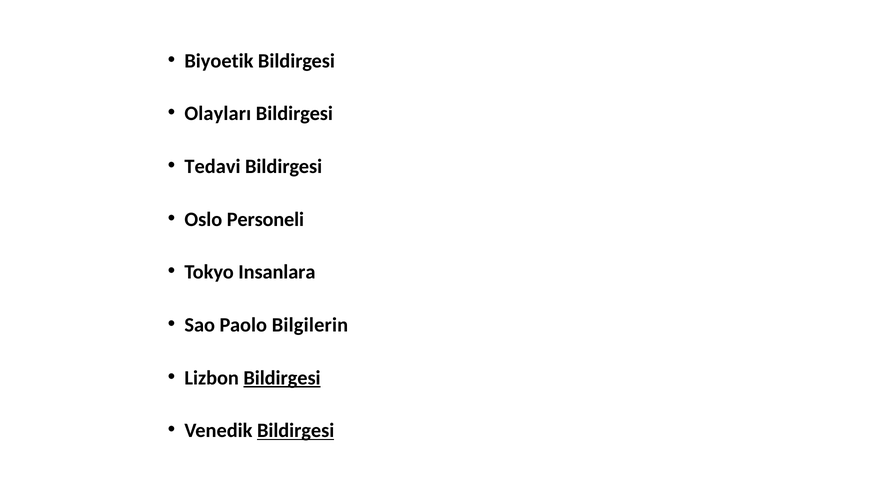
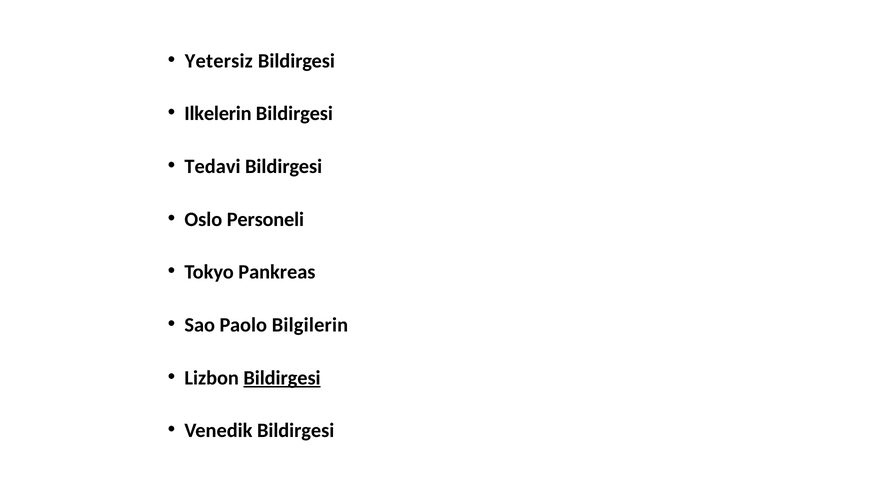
Biyoetik: Biyoetik -> Yetersiz (219, 61)
Olayları: Olayları -> Ilkelerin (218, 114)
Insanlara: Insanlara -> Pankreas (277, 272)
Bildirgesi underline: present -> none (296, 430)
